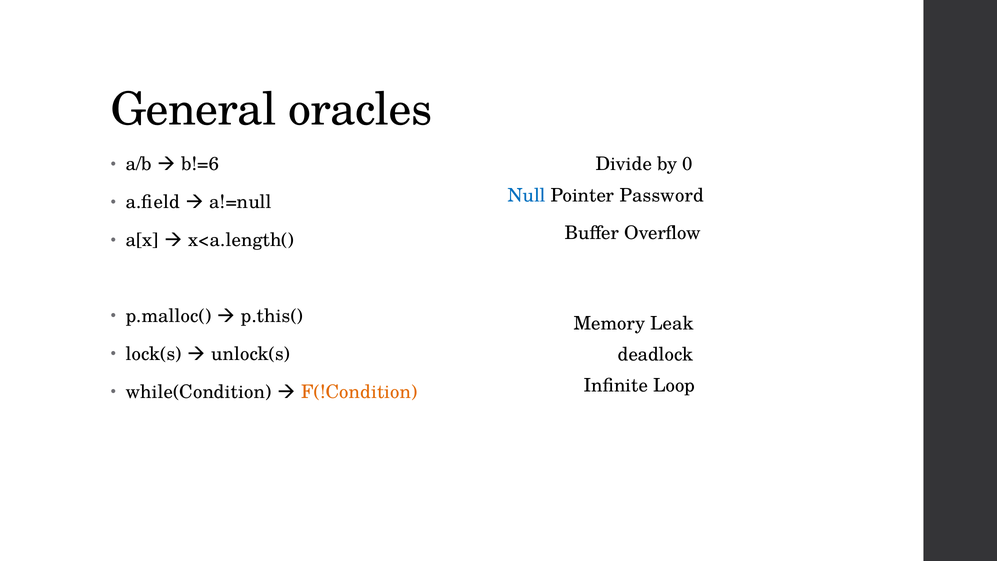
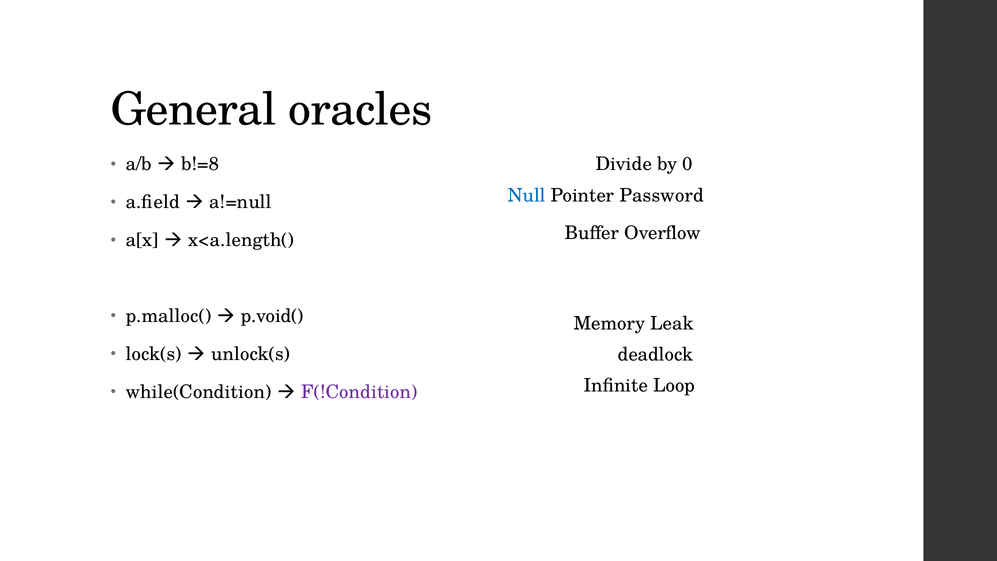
b!=6: b!=6 -> b!=8 (200, 164)
p.this(: p.this( -> p.void( (272, 316)
F(!Condition colour: orange -> purple (359, 392)
